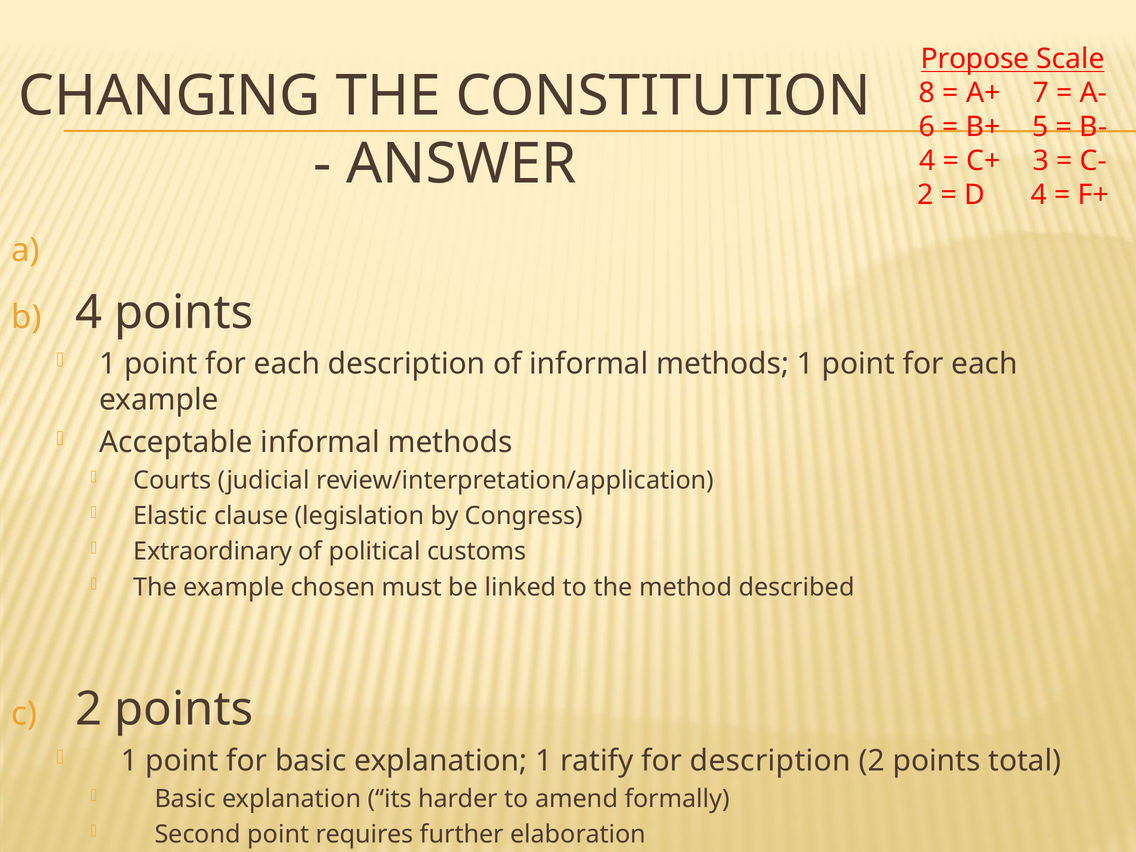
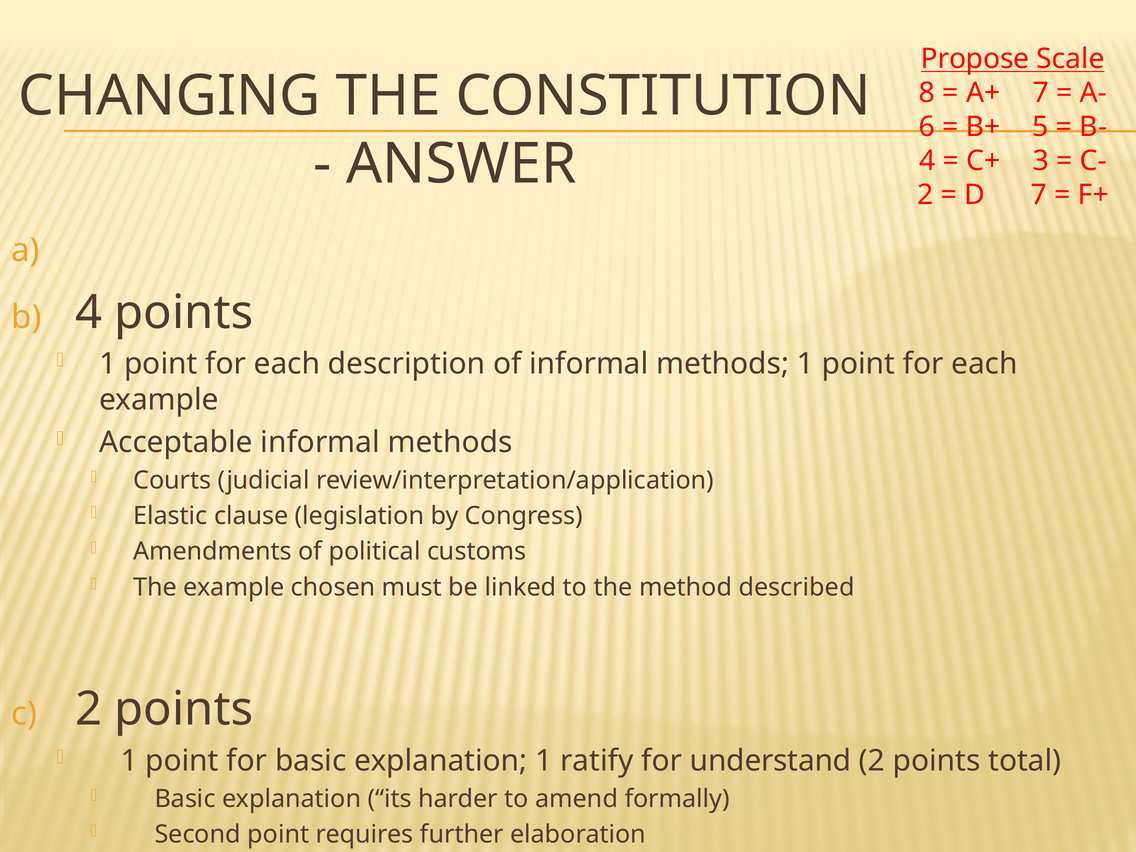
D 4: 4 -> 7 (1039, 195)
Extraordinary: Extraordinary -> Amendments (213, 552)
for description: description -> understand (771, 761)
